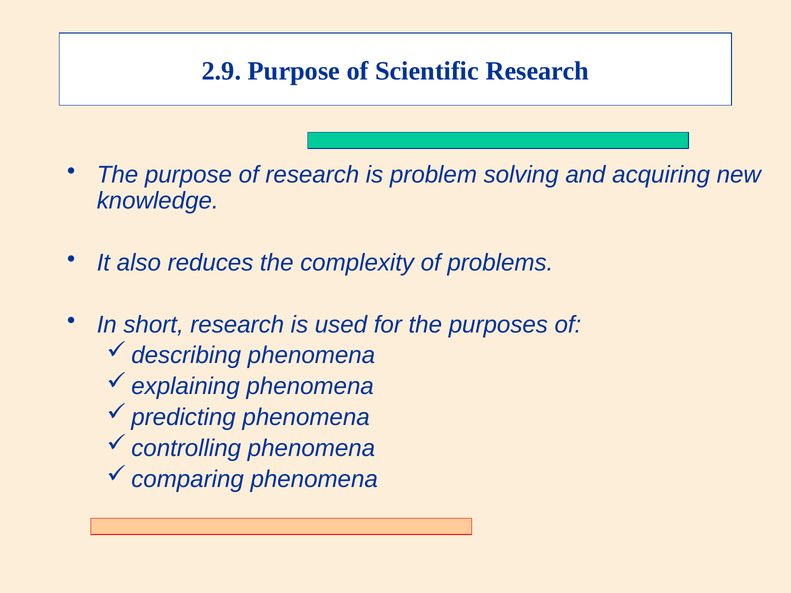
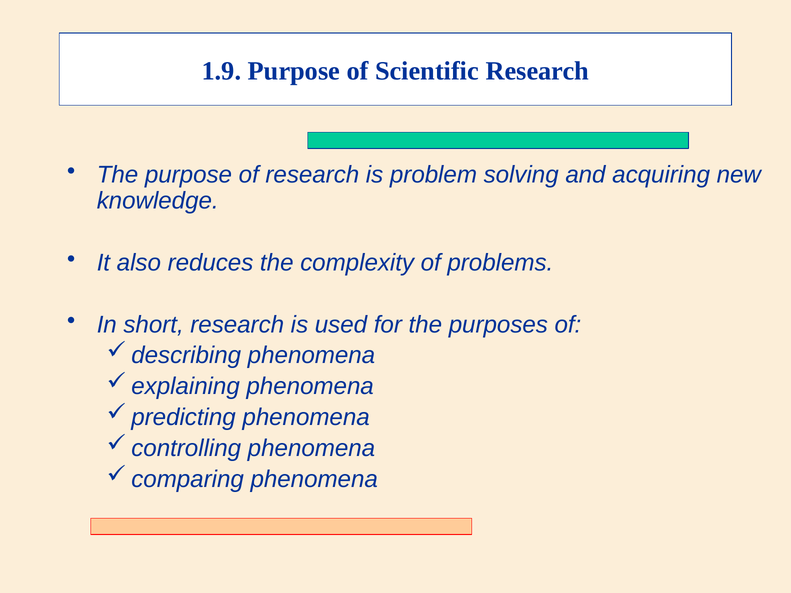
2.9: 2.9 -> 1.9 (221, 71)
